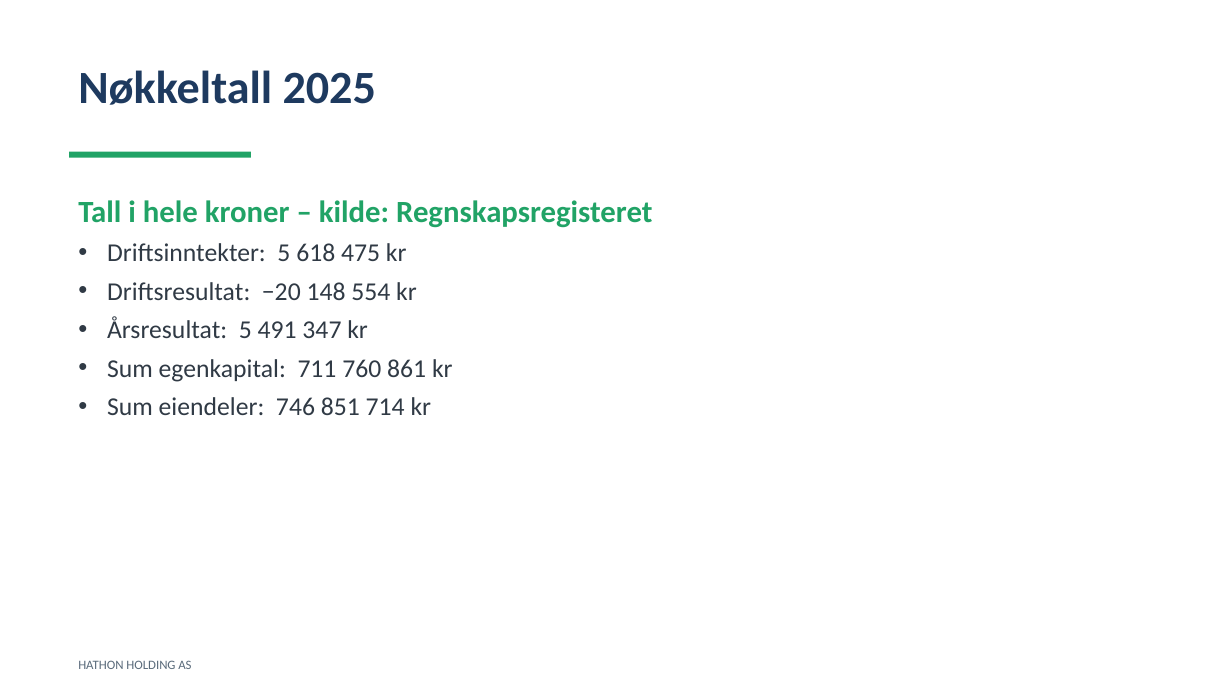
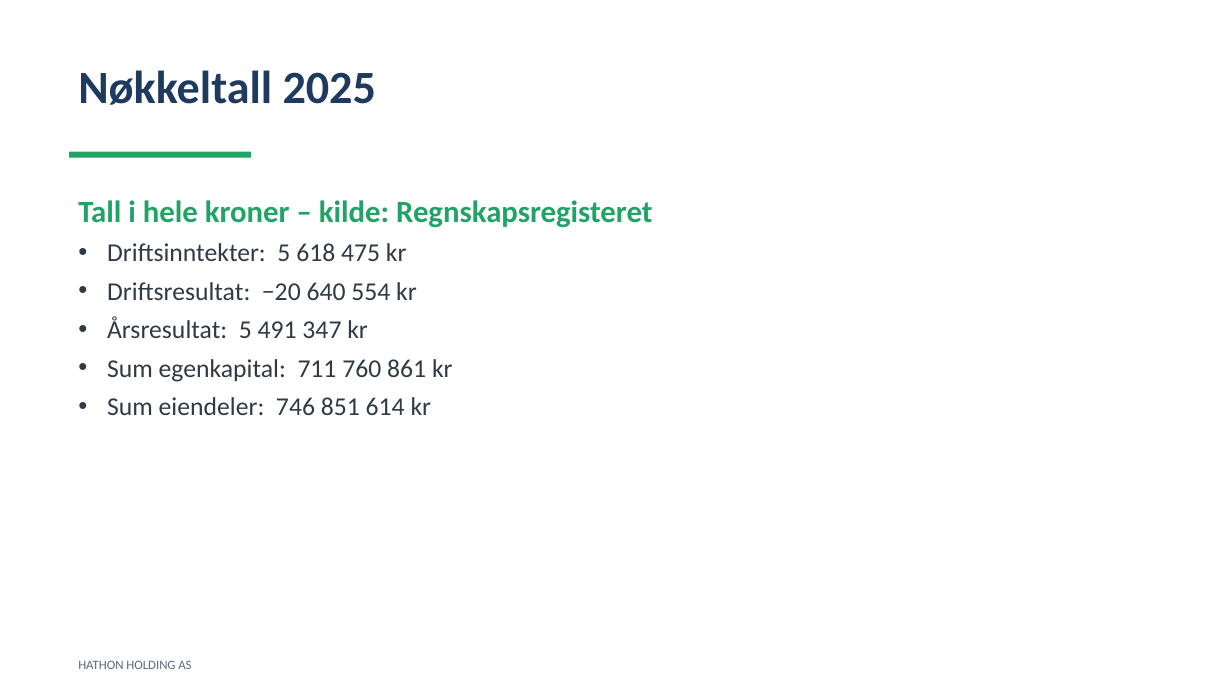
148: 148 -> 640 (326, 292)
714: 714 -> 614 (385, 407)
